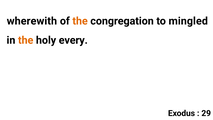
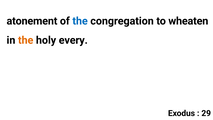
wherewith: wherewith -> atonement (32, 21)
the colour: orange -> blue (80, 21)
mingled: mingled -> wheaten (188, 21)
